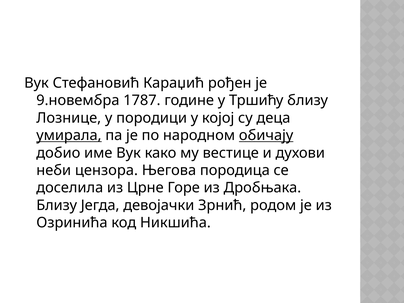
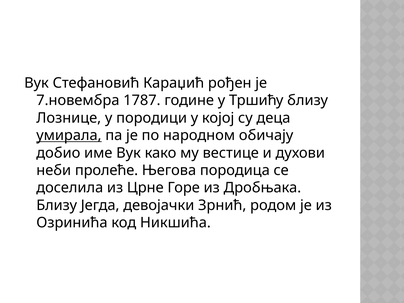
9.новембра: 9.новембра -> 7.новембра (78, 100)
обичају underline: present -> none (266, 135)
цензора: цензора -> пролеће (107, 170)
